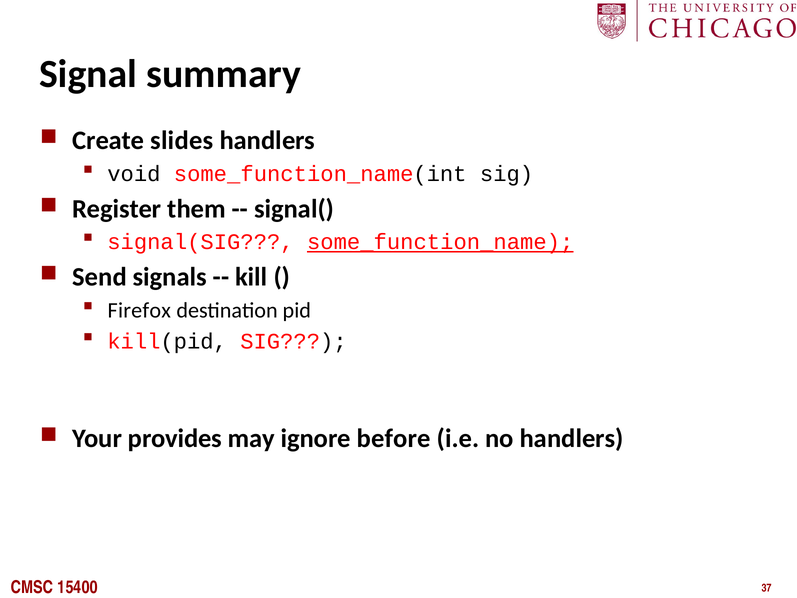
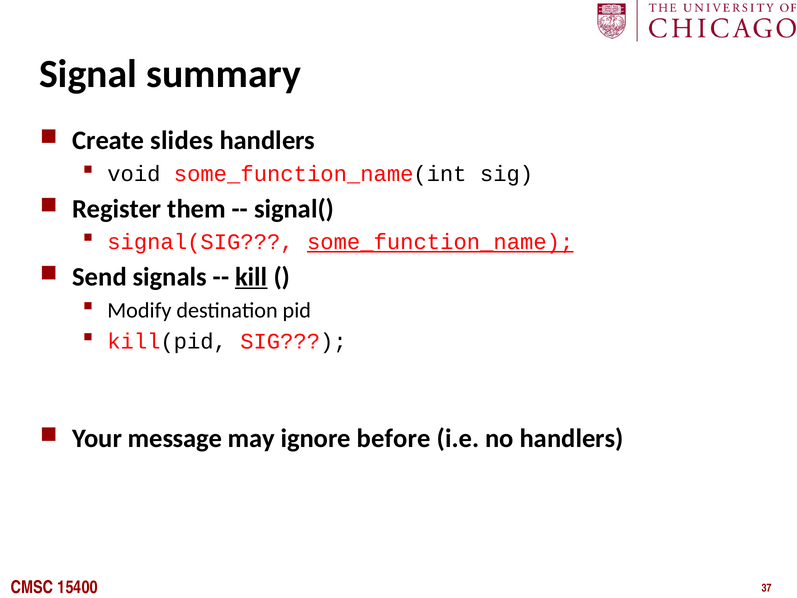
kill underline: none -> present (251, 277)
Firefox: Firefox -> Modify (139, 310)
provides: provides -> message (175, 438)
